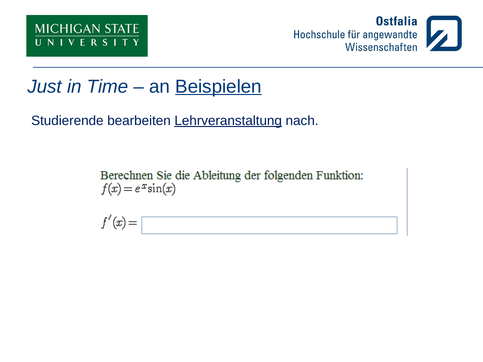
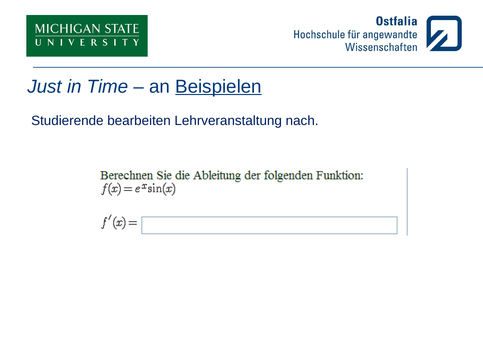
Lehrveranstaltung underline: present -> none (228, 121)
